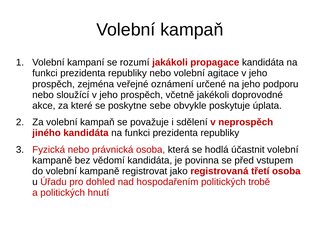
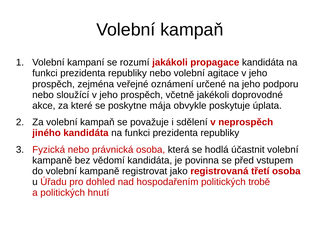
sebe: sebe -> mája (160, 106)
